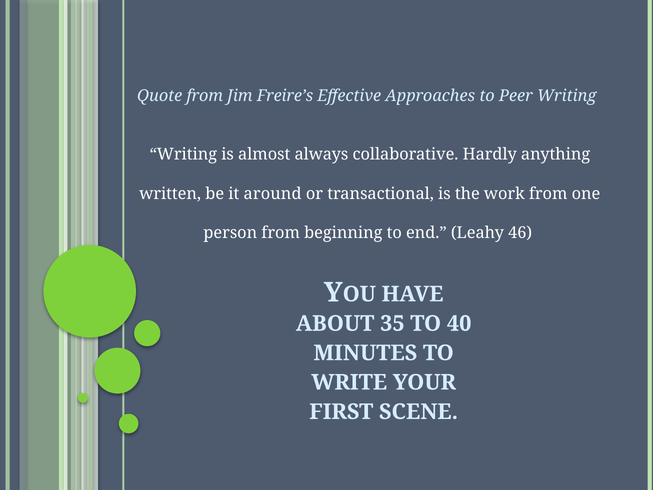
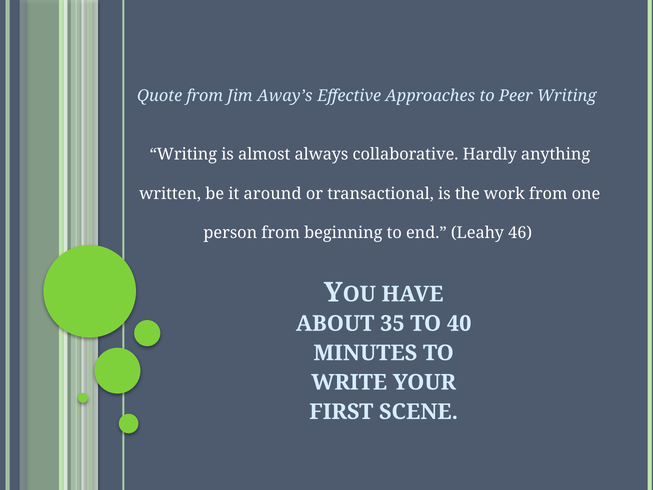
Freire’s: Freire’s -> Away’s (285, 96)
